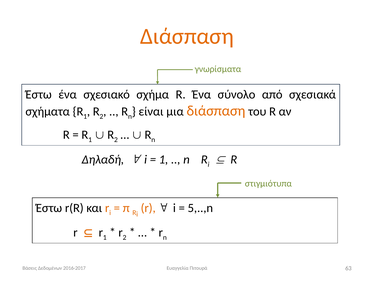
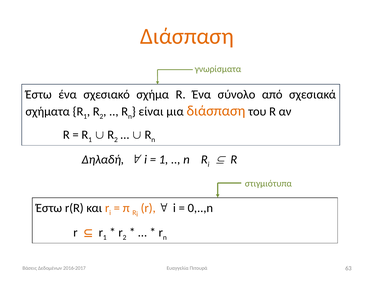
5,..,n: 5,..,n -> 0,..,n (200, 208)
